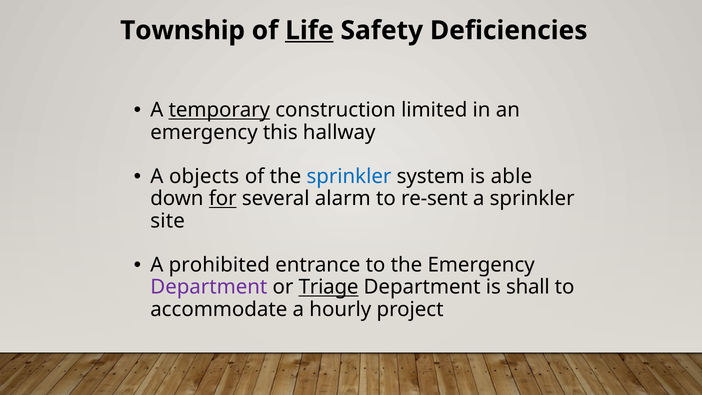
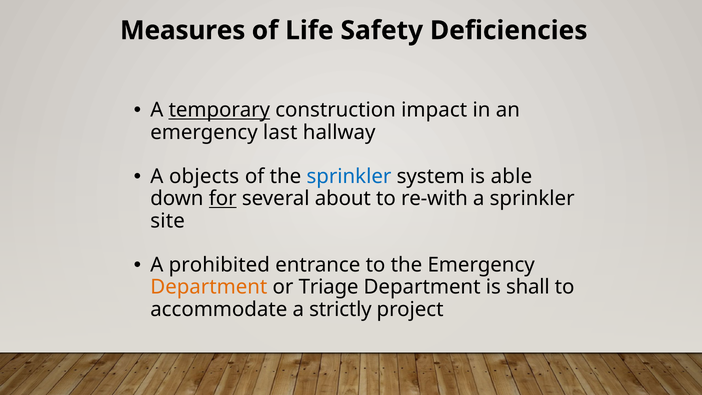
Township: Township -> Measures (183, 30)
Life underline: present -> none (309, 30)
limited: limited -> impact (434, 110)
this: this -> last (280, 132)
alarm: alarm -> about (343, 199)
re-sent: re-sent -> re-with (434, 199)
Department colour: purple -> orange (209, 287)
Triage underline: present -> none (329, 287)
hourly: hourly -> strictly (340, 309)
